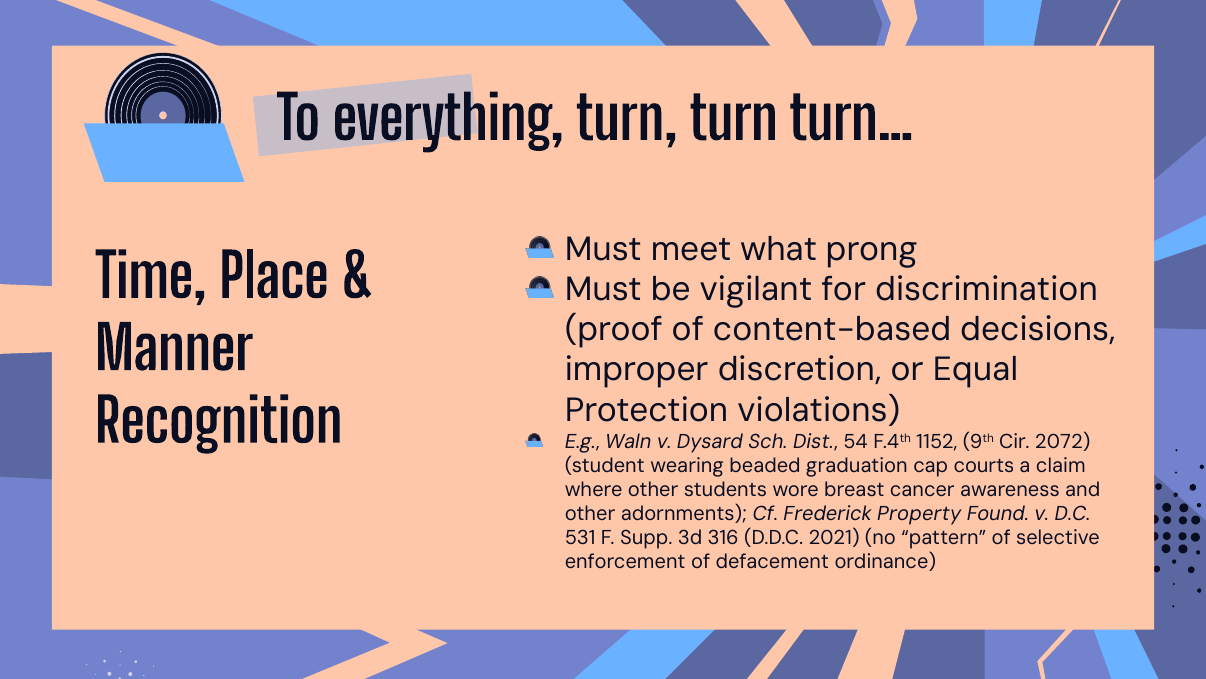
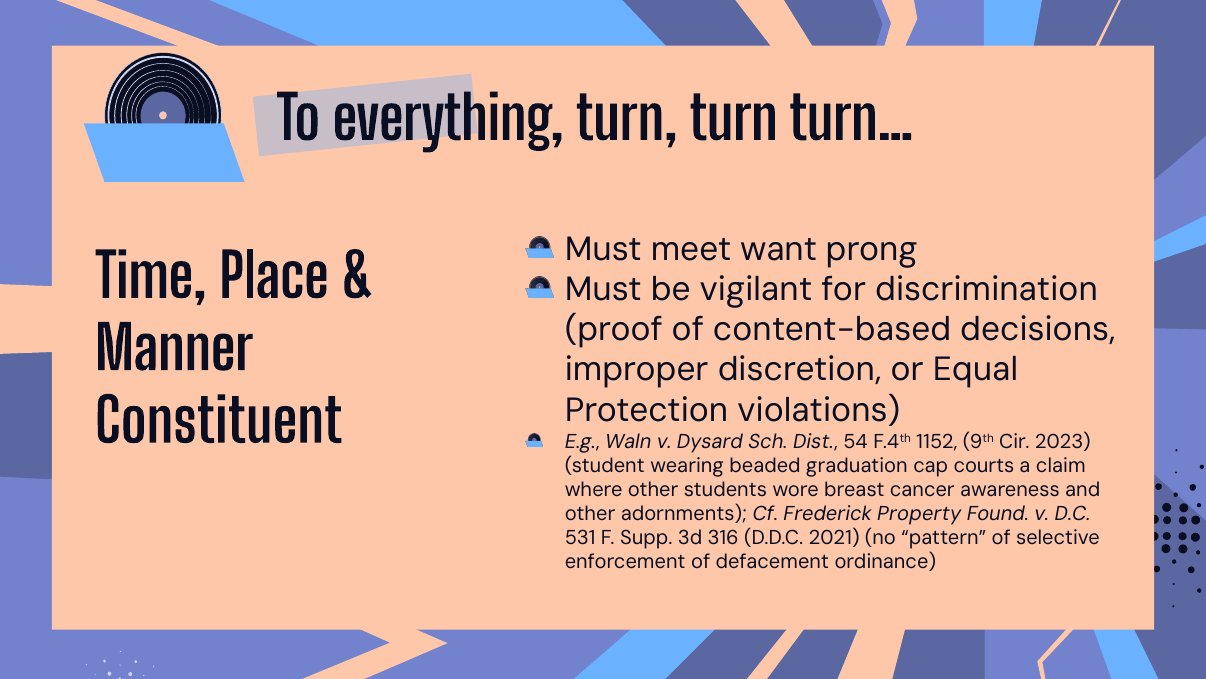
what: what -> want (779, 249)
Recognition: Recognition -> Constituent (219, 422)
2072: 2072 -> 2023 (1063, 441)
